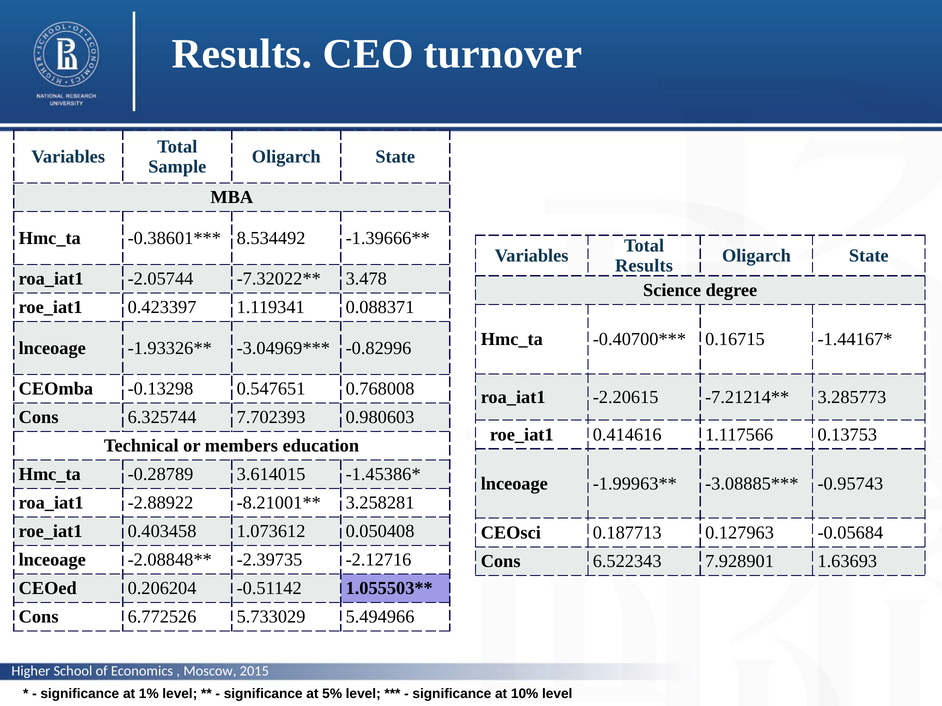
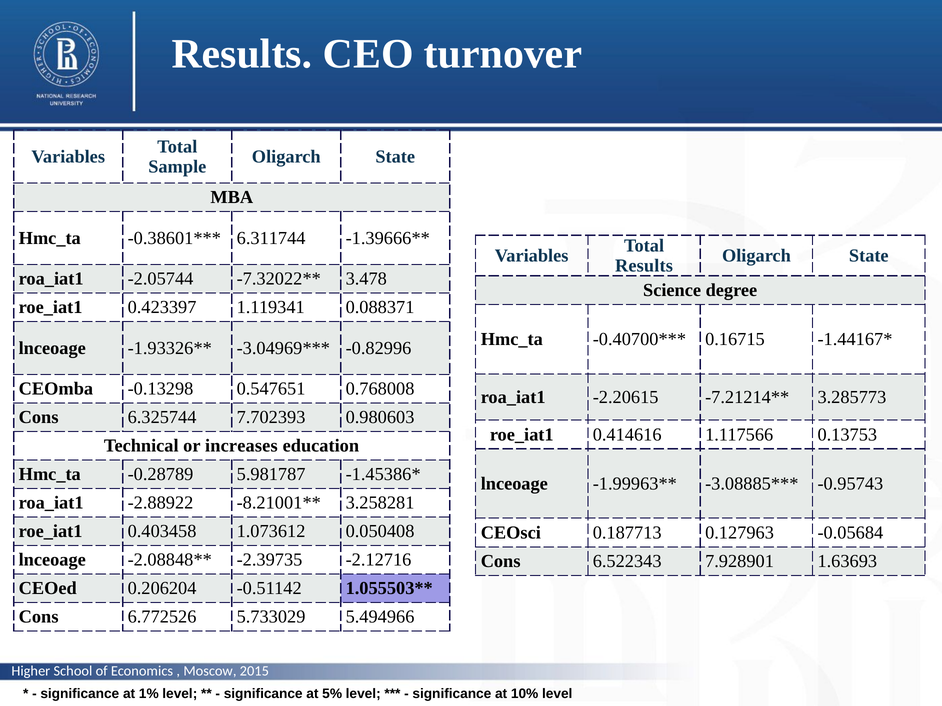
8.534492: 8.534492 -> 6.311744 (271, 238)
members: members -> increases (241, 446)
3.614015: 3.614015 -> 5.981787 (271, 475)
